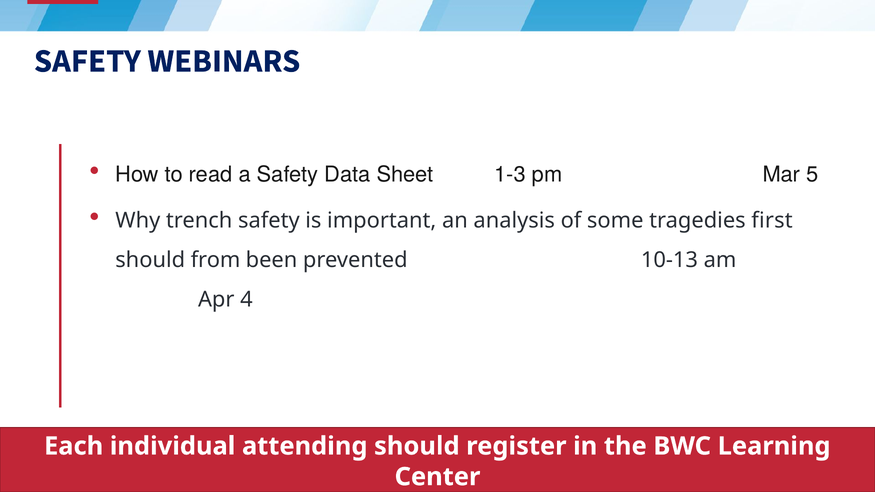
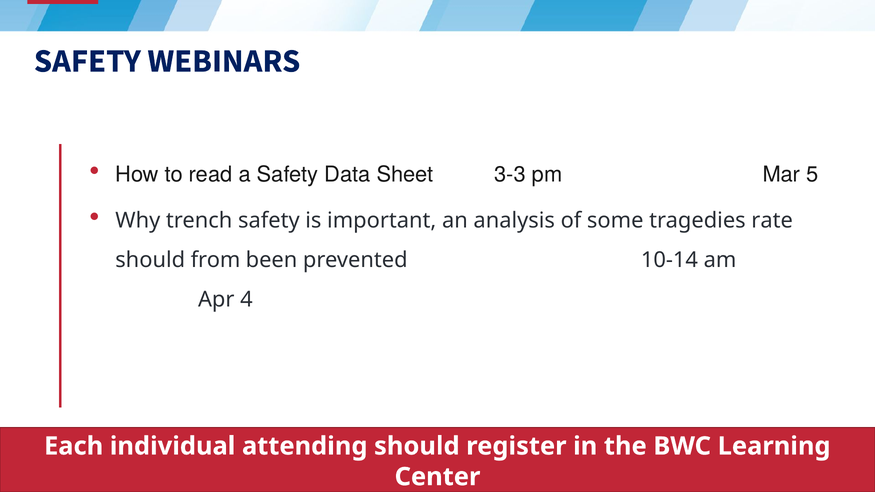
1-3: 1-3 -> 3-3 (510, 175)
first: first -> rate (772, 221)
10-13: 10-13 -> 10-14 (669, 260)
